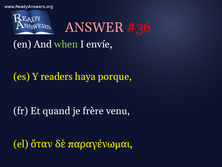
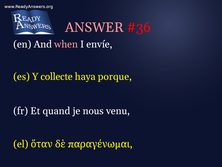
when colour: light green -> pink (66, 44)
readers: readers -> collecte (57, 76)
frère: frère -> nous (93, 111)
